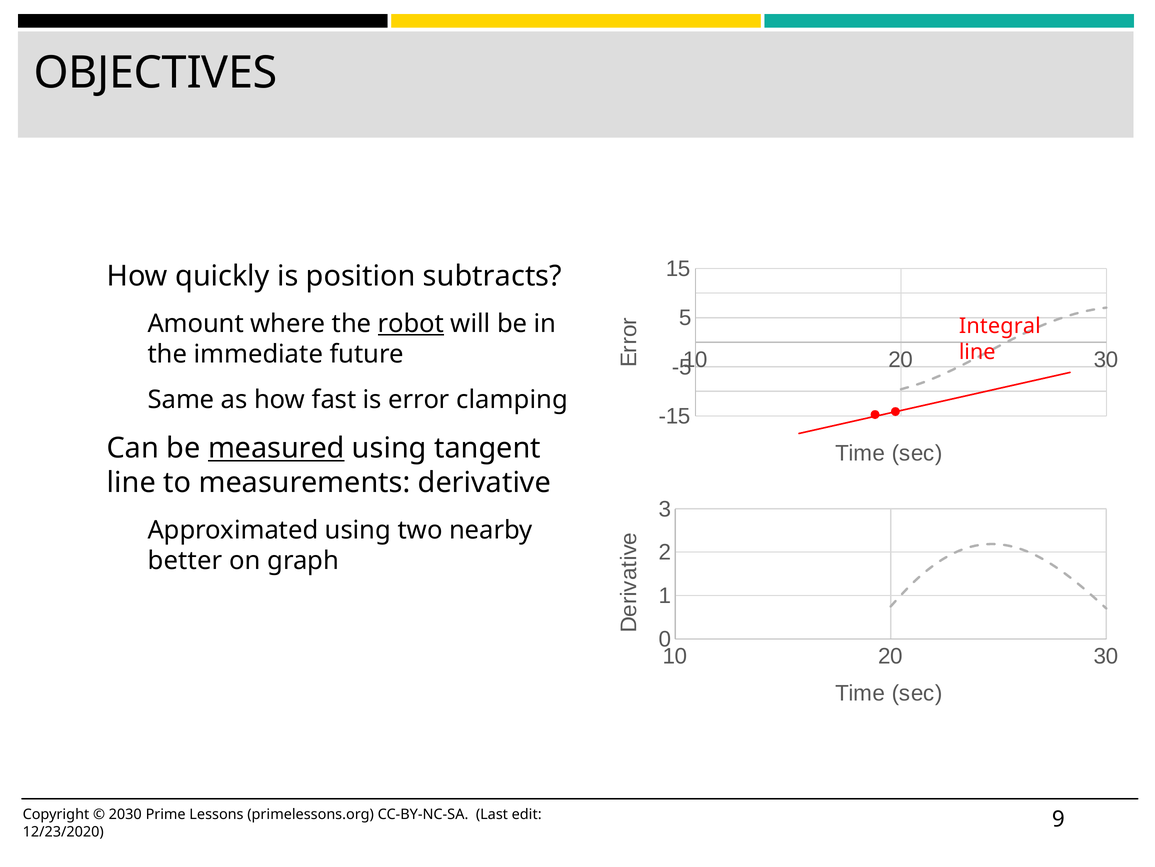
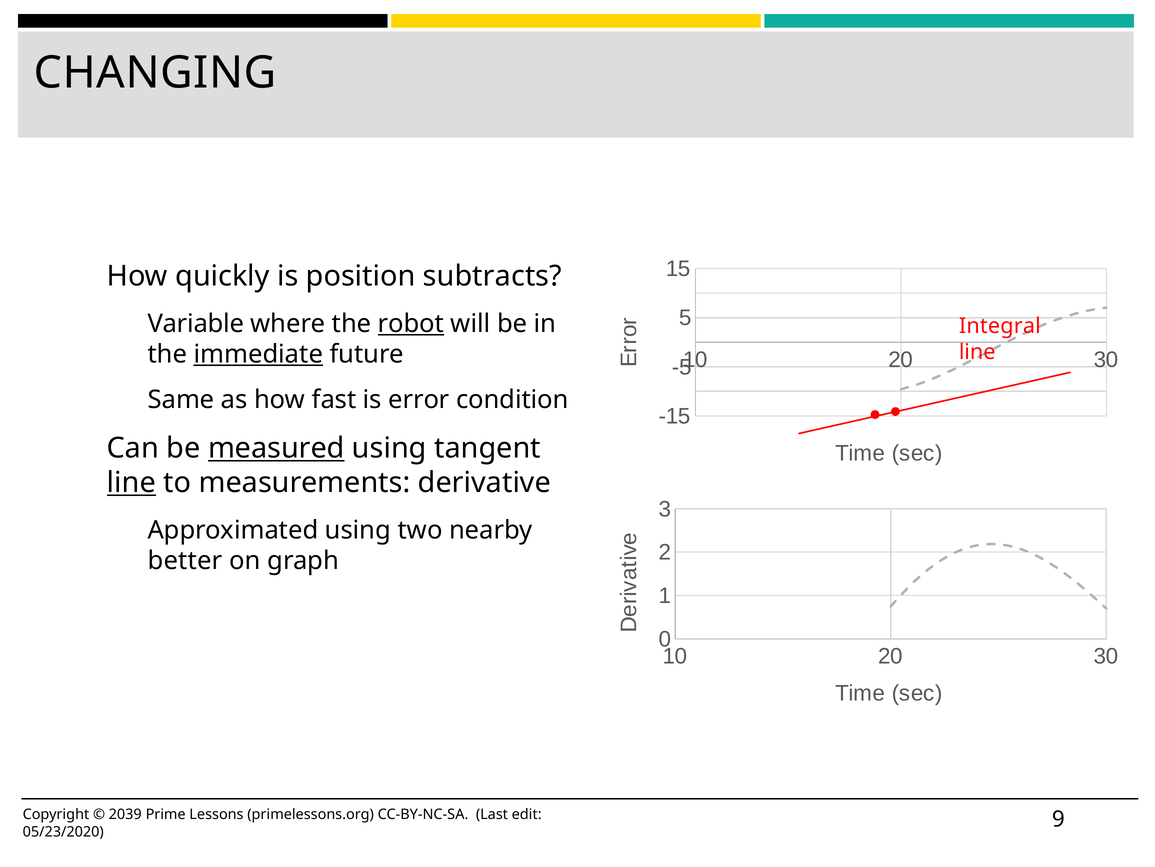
OBJECTIVES: OBJECTIVES -> CHANGING (155, 73)
Amount: Amount -> Variable (196, 323)
immediate underline: none -> present (258, 354)
clamping: clamping -> condition (512, 400)
line underline: none -> present (131, 483)
2030: 2030 -> 2039 (125, 814)
12/23/2020: 12/23/2020 -> 05/23/2020 (63, 831)
